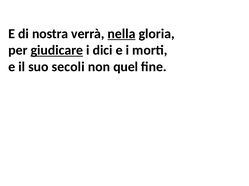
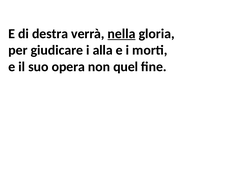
nostra: nostra -> destra (50, 34)
giudicare underline: present -> none (57, 50)
dici: dici -> alla (103, 50)
secoli: secoli -> opera (68, 67)
